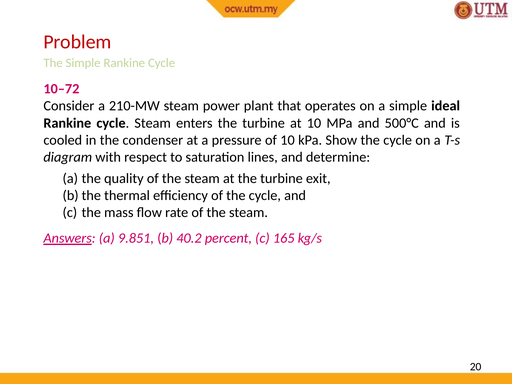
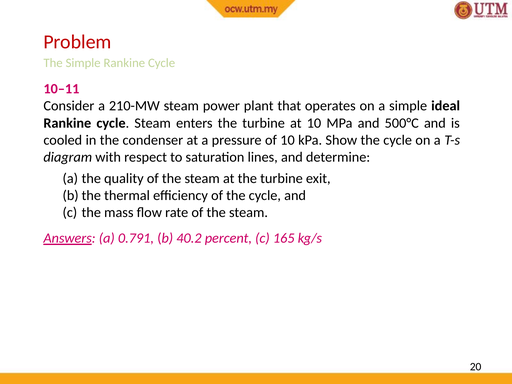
10–72: 10–72 -> 10–11 (61, 89)
9.851: 9.851 -> 0.791 (136, 238)
